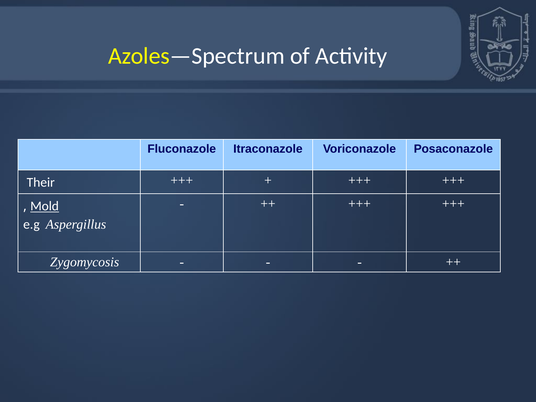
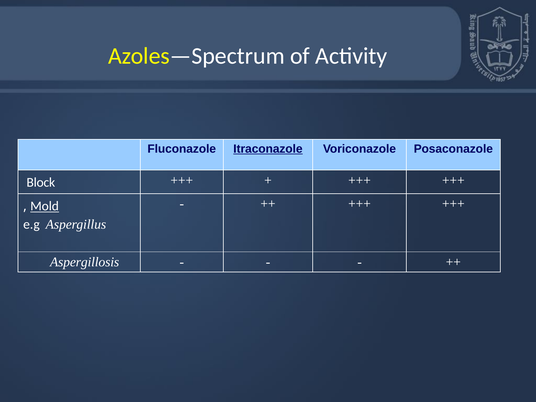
Itraconazole underline: none -> present (268, 149)
Their: Their -> Block (41, 183)
Zygomycosis: Zygomycosis -> Aspergillosis (85, 262)
